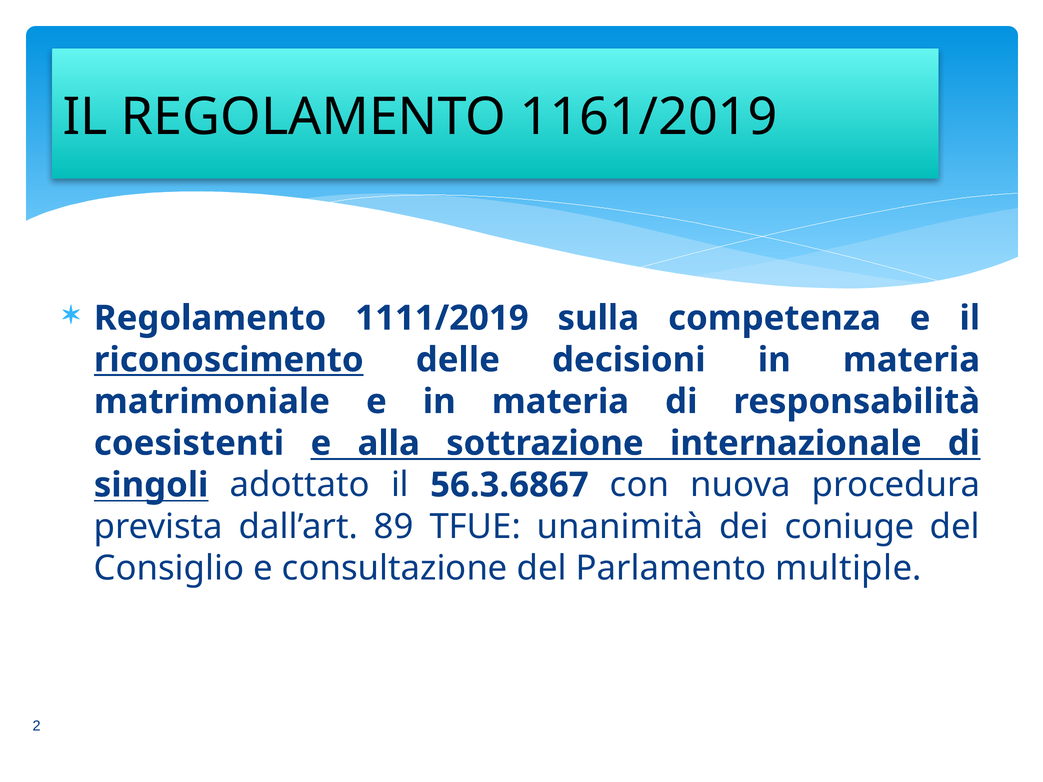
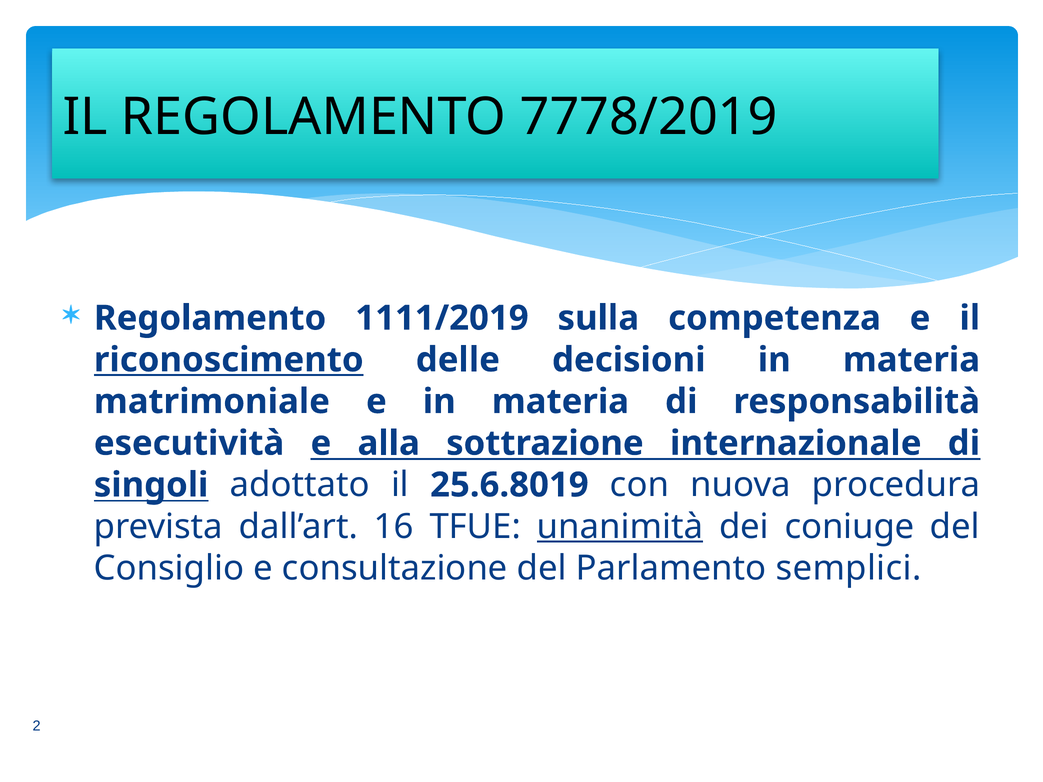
1161/2019: 1161/2019 -> 7778/2019 (649, 117)
coesistenti: coesistenti -> esecutività (189, 443)
56.3.6867: 56.3.6867 -> 25.6.8019 (509, 485)
89: 89 -> 16 (394, 527)
unanimità underline: none -> present (620, 527)
multiple: multiple -> semplici (849, 569)
